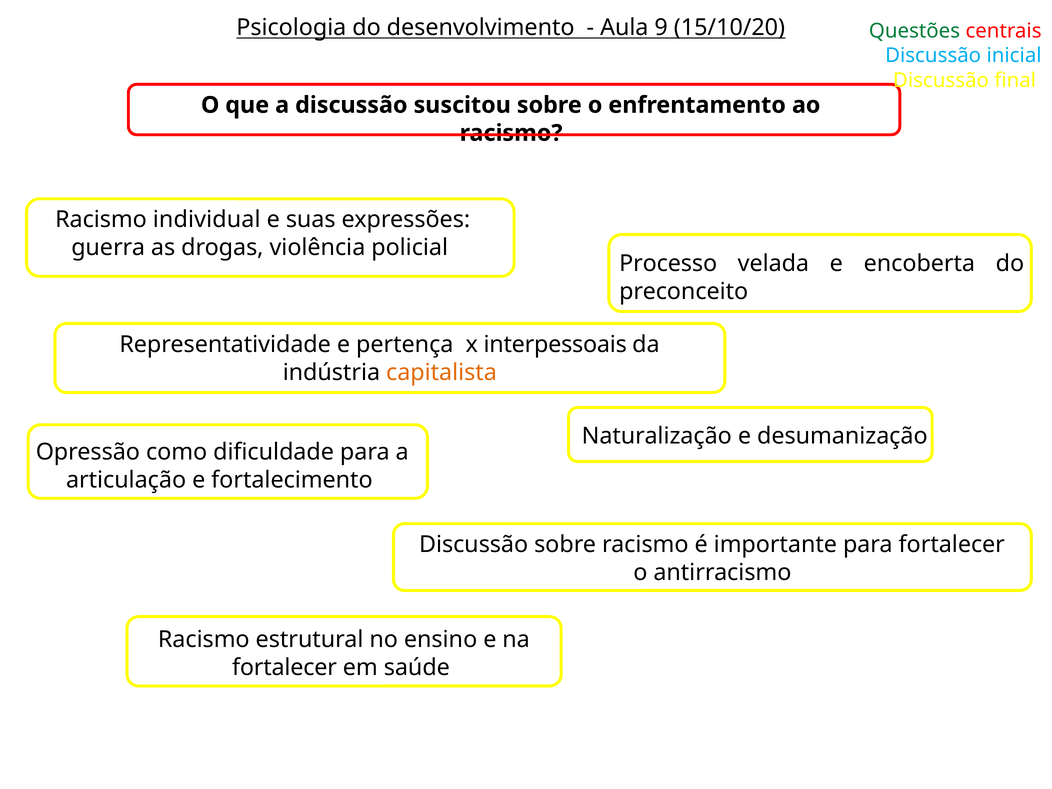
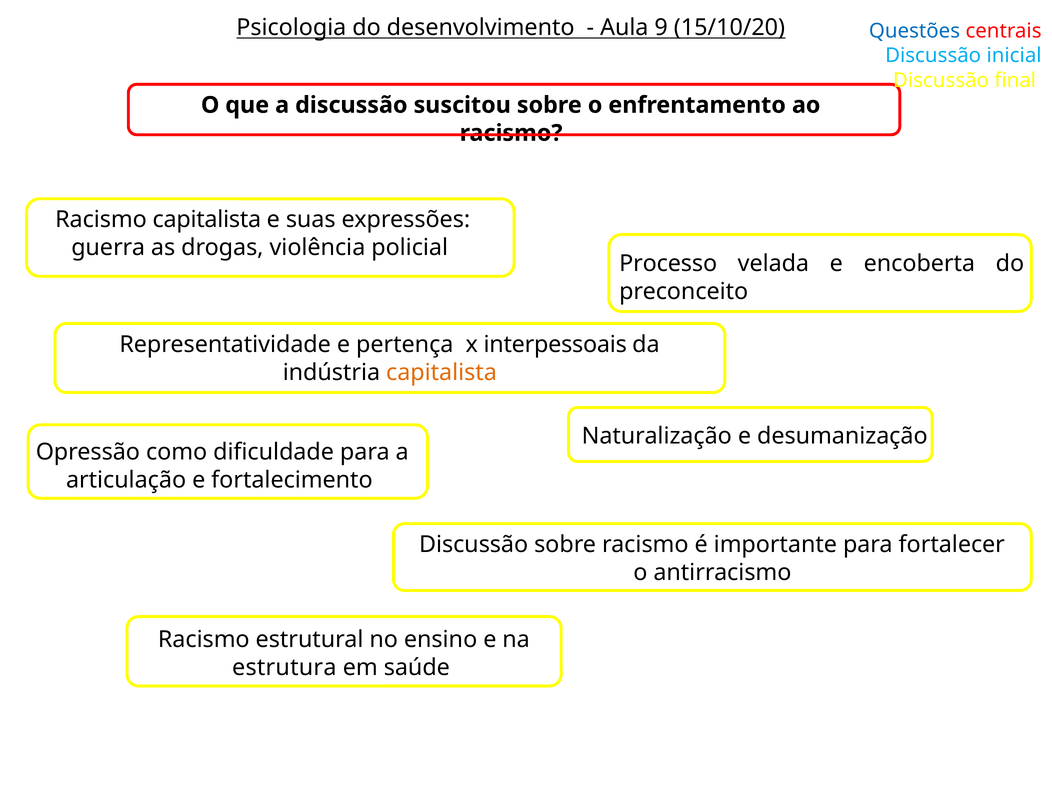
Questões colour: green -> blue (915, 31)
Racismo individual: individual -> capitalista (207, 220)
fortalecer: fortalecer -> estrutura (284, 668)
